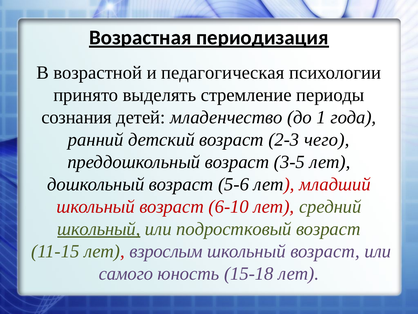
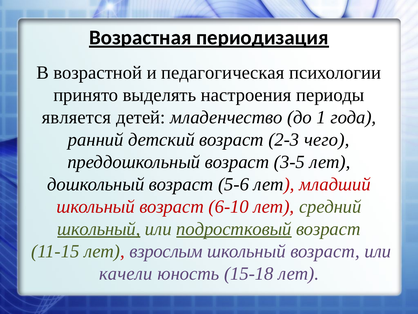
стремление: стремление -> настроения (246, 95)
сознания: сознания -> является (76, 117)
подростковый underline: none -> present (234, 229)
самого: самого -> качели (126, 273)
